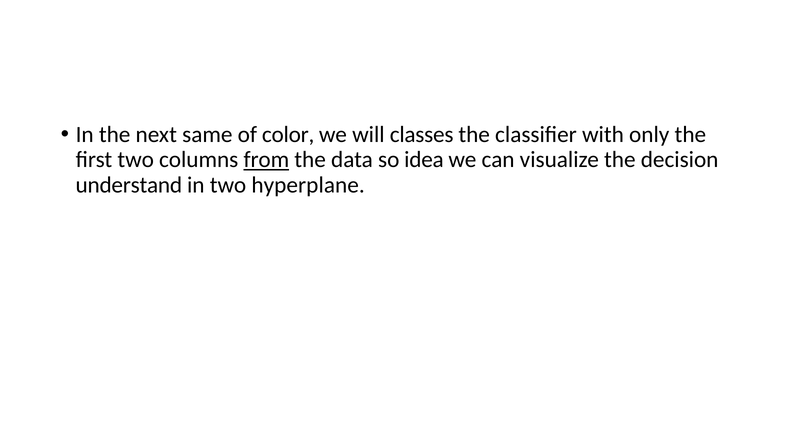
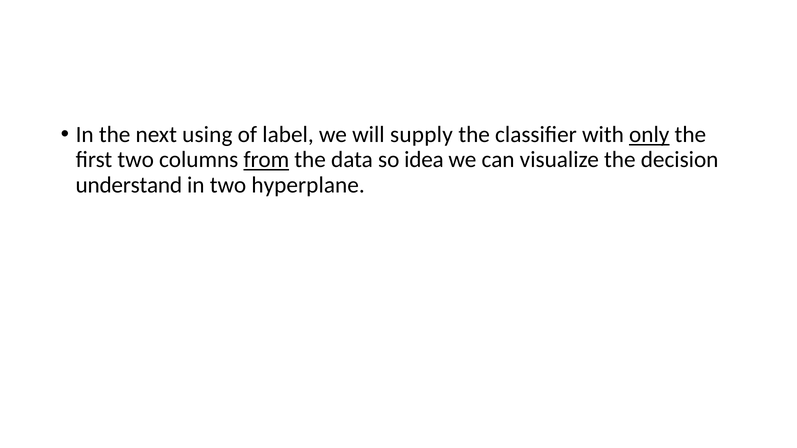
same: same -> using (207, 135)
color: color -> label (288, 135)
classes: classes -> supply (421, 135)
only underline: none -> present (649, 135)
